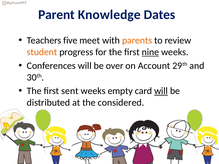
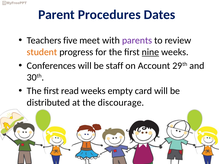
Knowledge: Knowledge -> Procedures (109, 15)
parents colour: orange -> purple (137, 40)
over: over -> staff (115, 66)
sent: sent -> read (70, 91)
will underline: present -> none (161, 91)
considered: considered -> discourage (121, 103)
